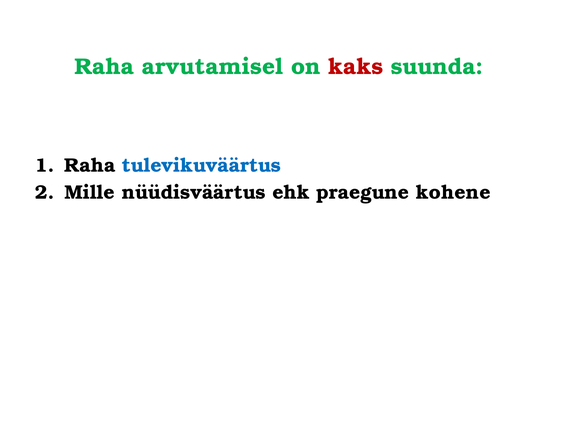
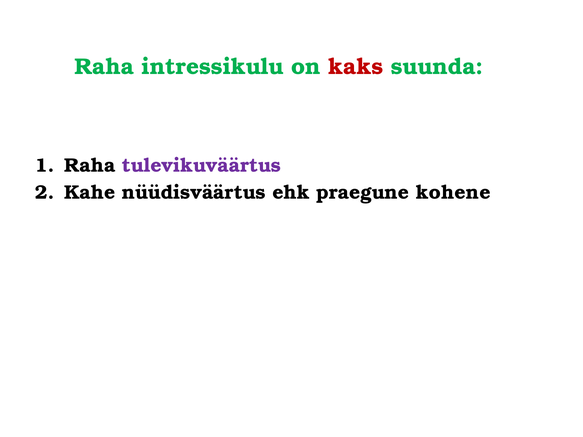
arvutamisel: arvutamisel -> intressikulu (213, 67)
tulevikuväärtus colour: blue -> purple (201, 165)
Mille: Mille -> Kahe (90, 193)
